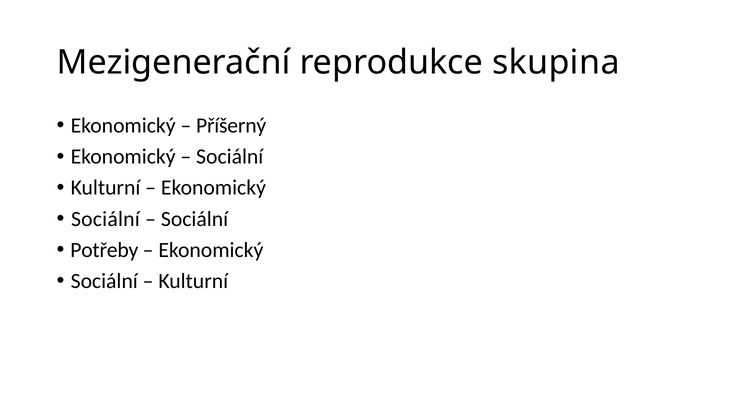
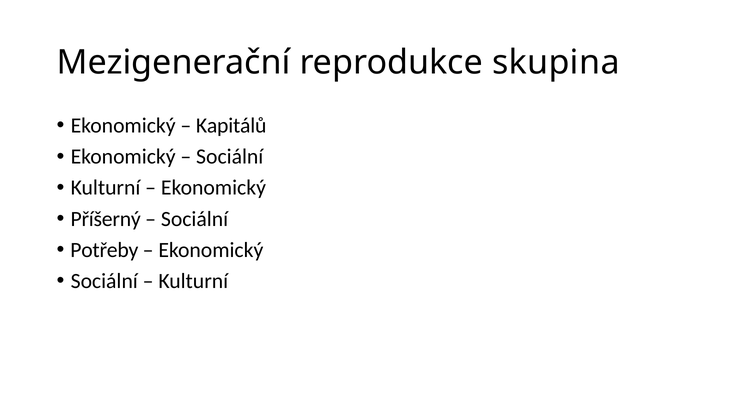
Příšerný: Příšerný -> Kapitálů (231, 126)
Sociální: Sociální -> Příšerný (106, 219)
